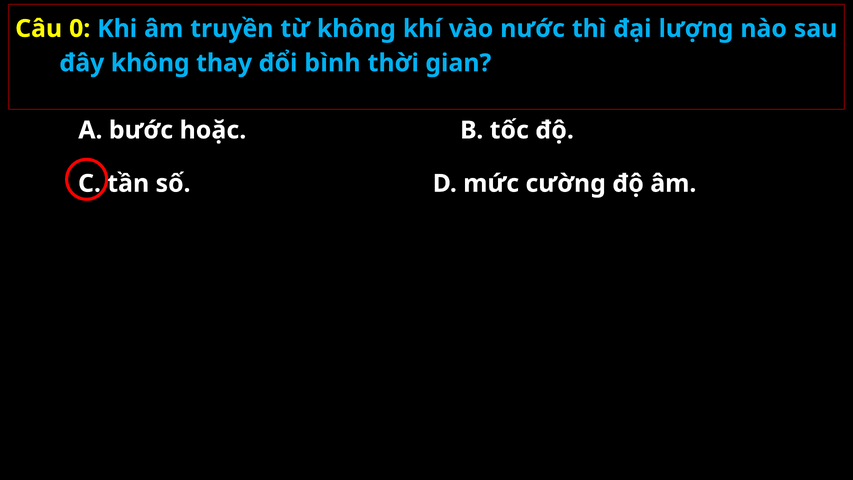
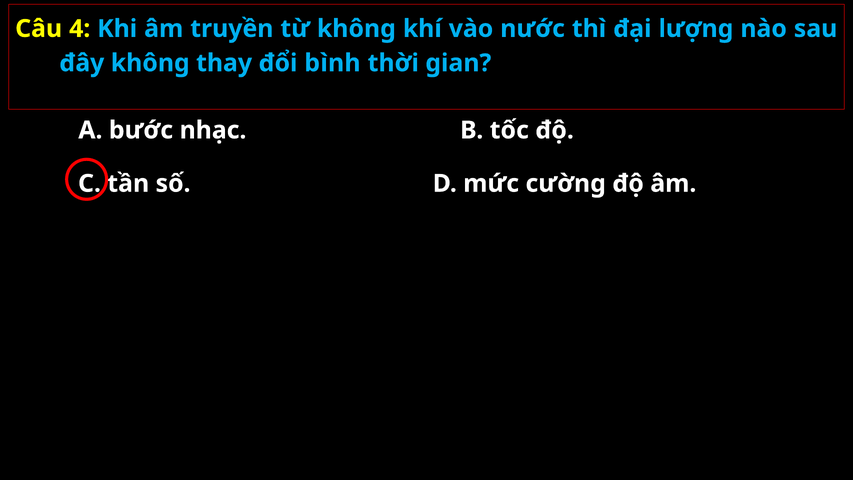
0: 0 -> 4 (80, 29)
hoặc: hoặc -> nhạc (213, 130)
